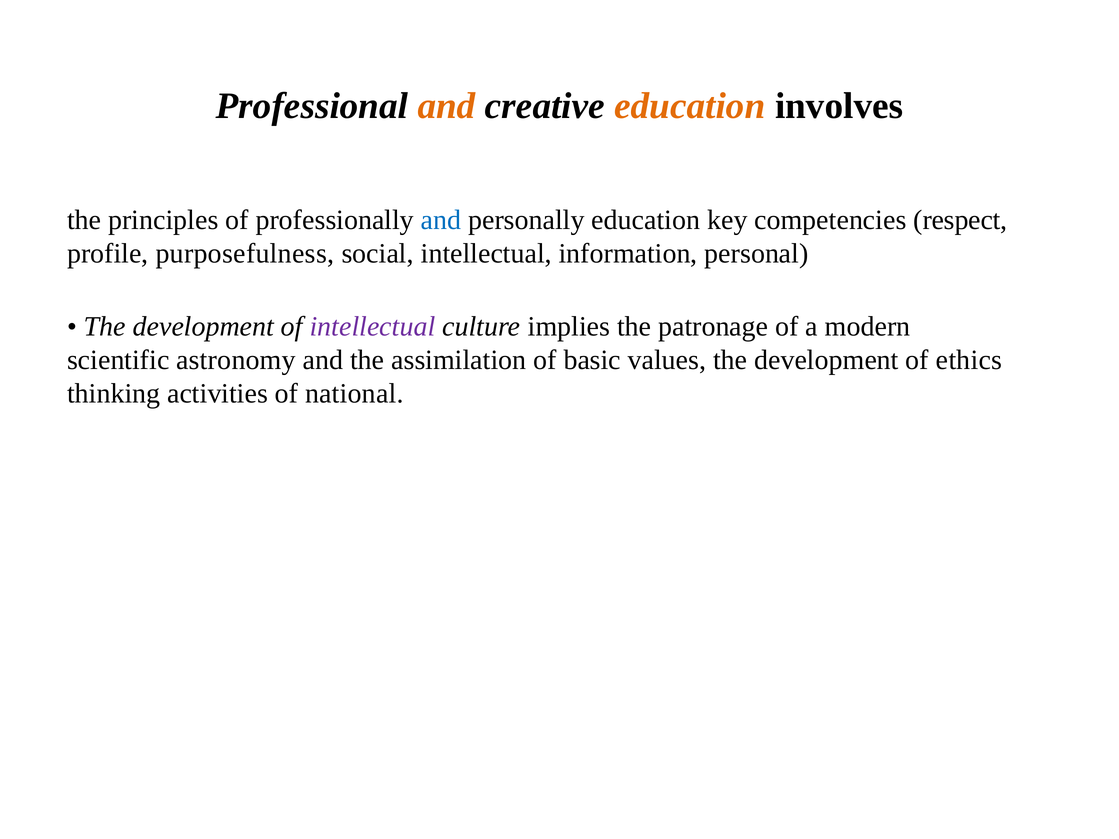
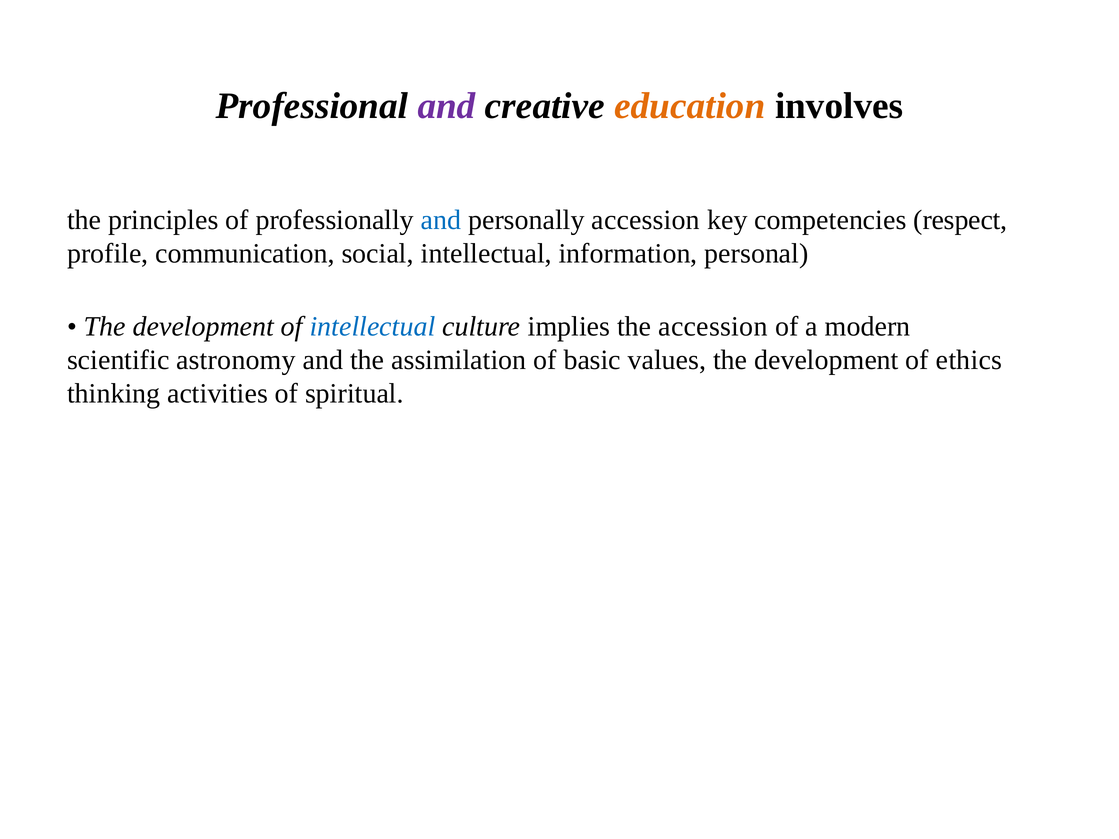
and colour: orange -> purple (447, 106)
personally education: education -> accession (646, 220)
purposefulness: purposefulness -> communication (245, 254)
intellectual colour: purple -> blue (373, 326)
the patronage: patronage -> accession (713, 326)
national: national -> spiritual (354, 394)
